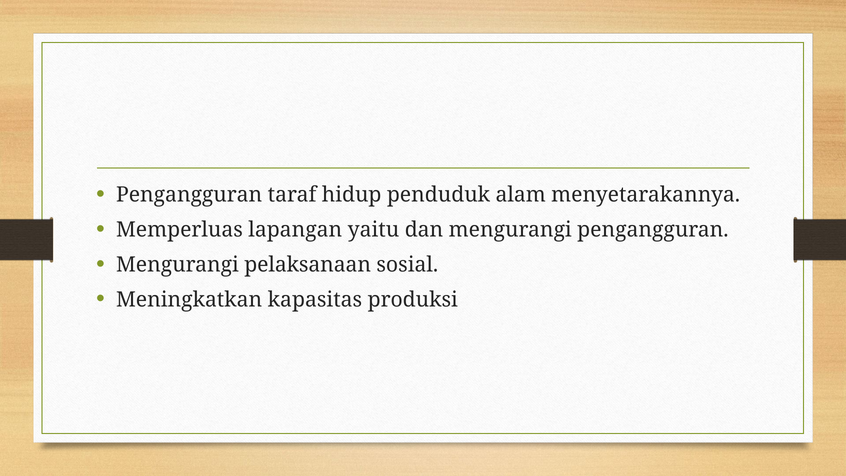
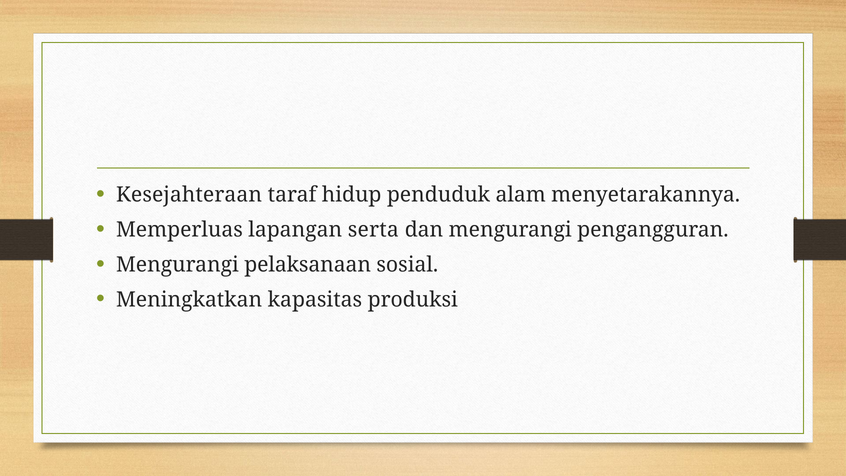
Pengangguran: Pengangguran -> Kesejahteraan (189, 195)
yaitu: yaitu -> serta (373, 230)
